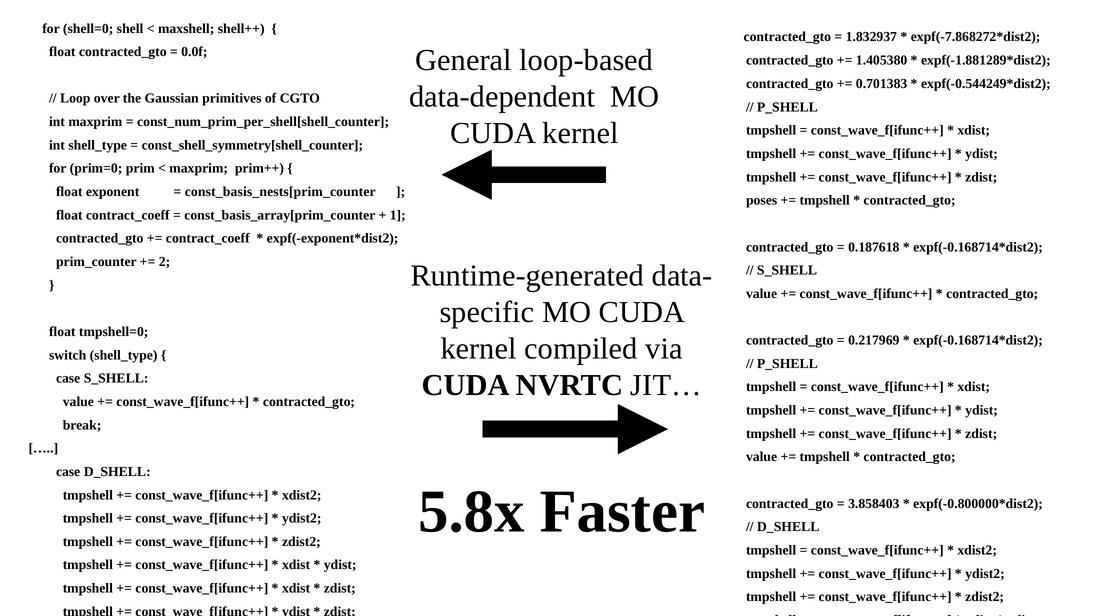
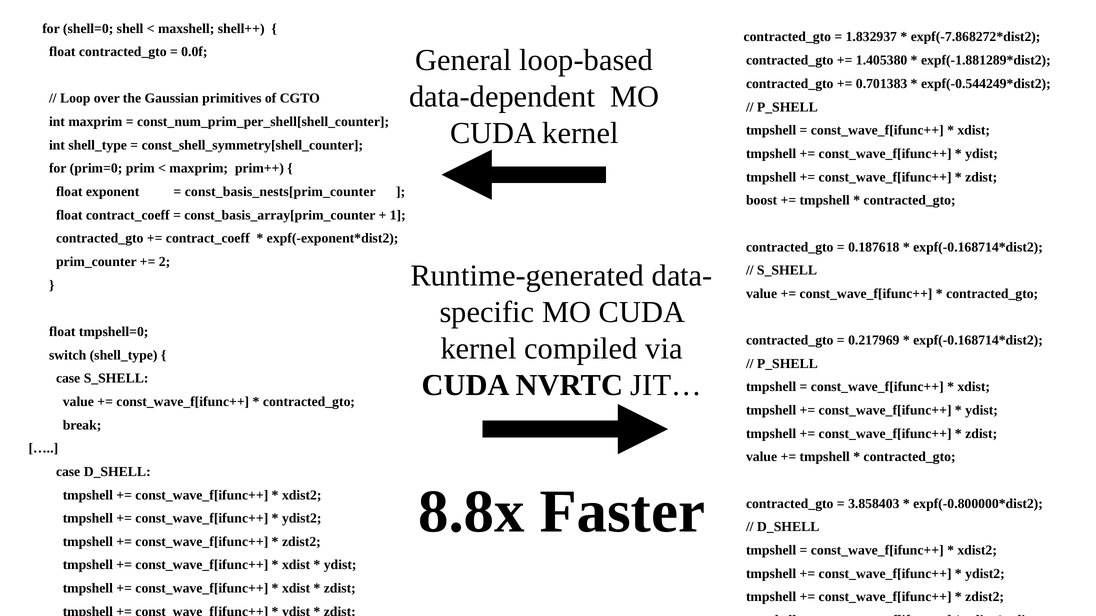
poses: poses -> boost (762, 201)
5.8x: 5.8x -> 8.8x (471, 512)
